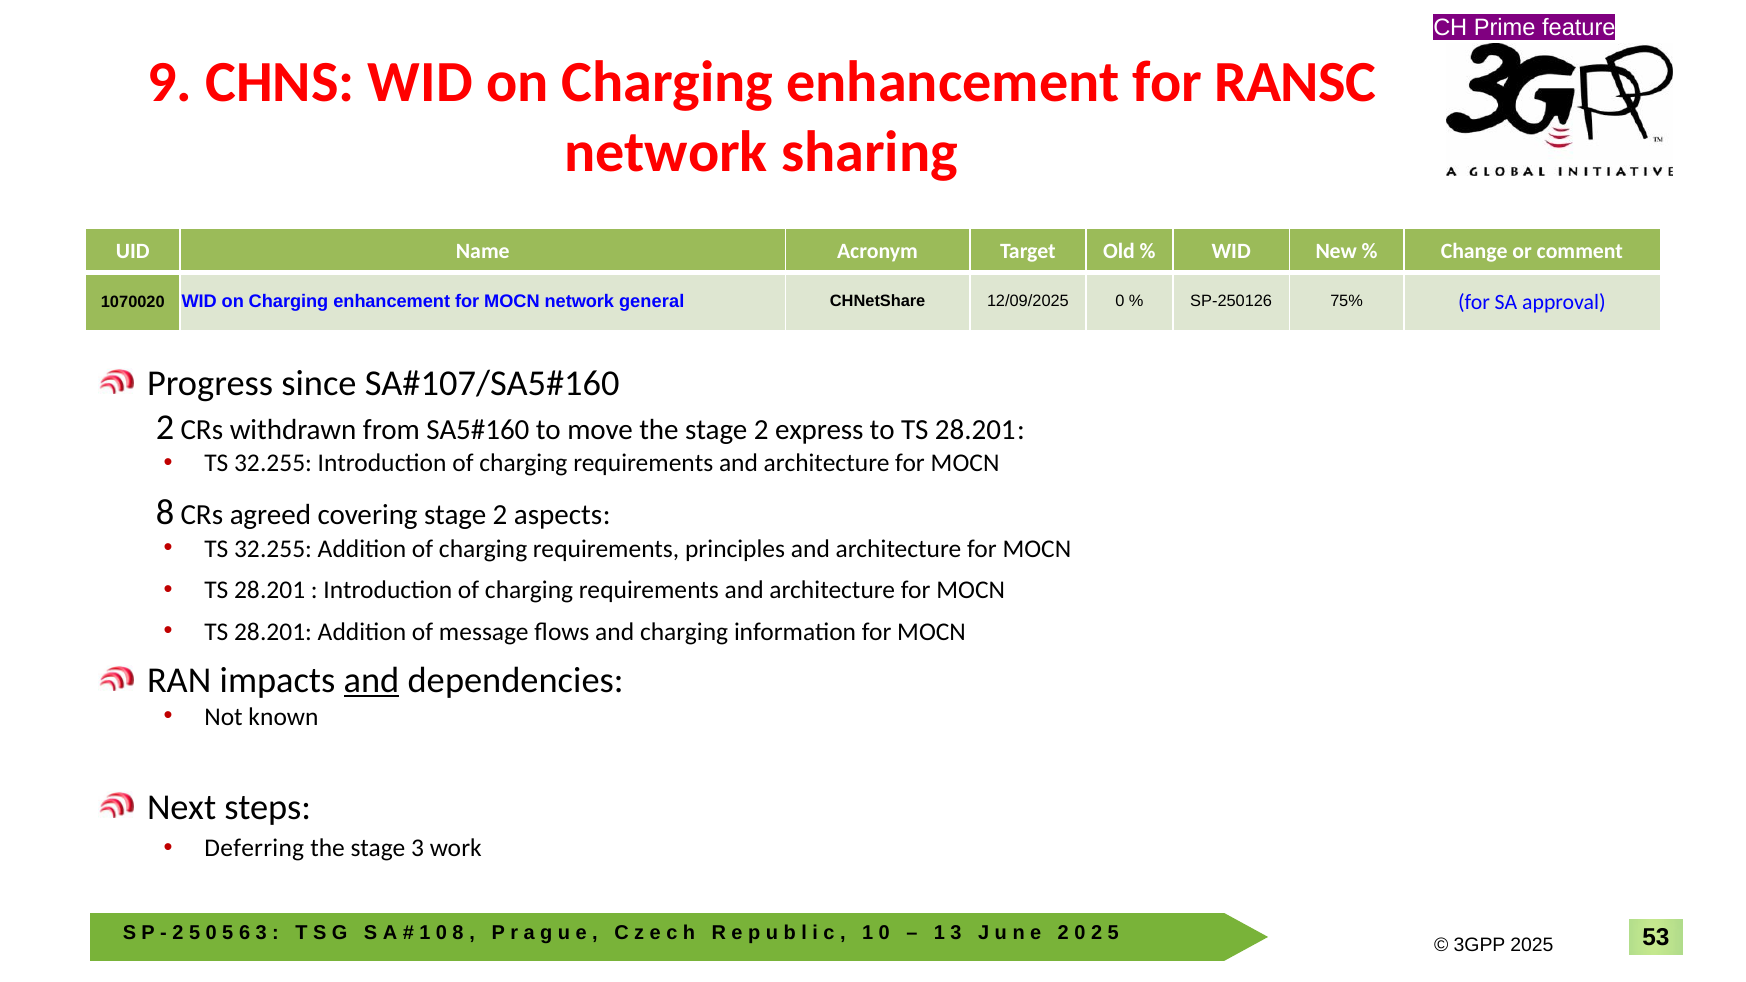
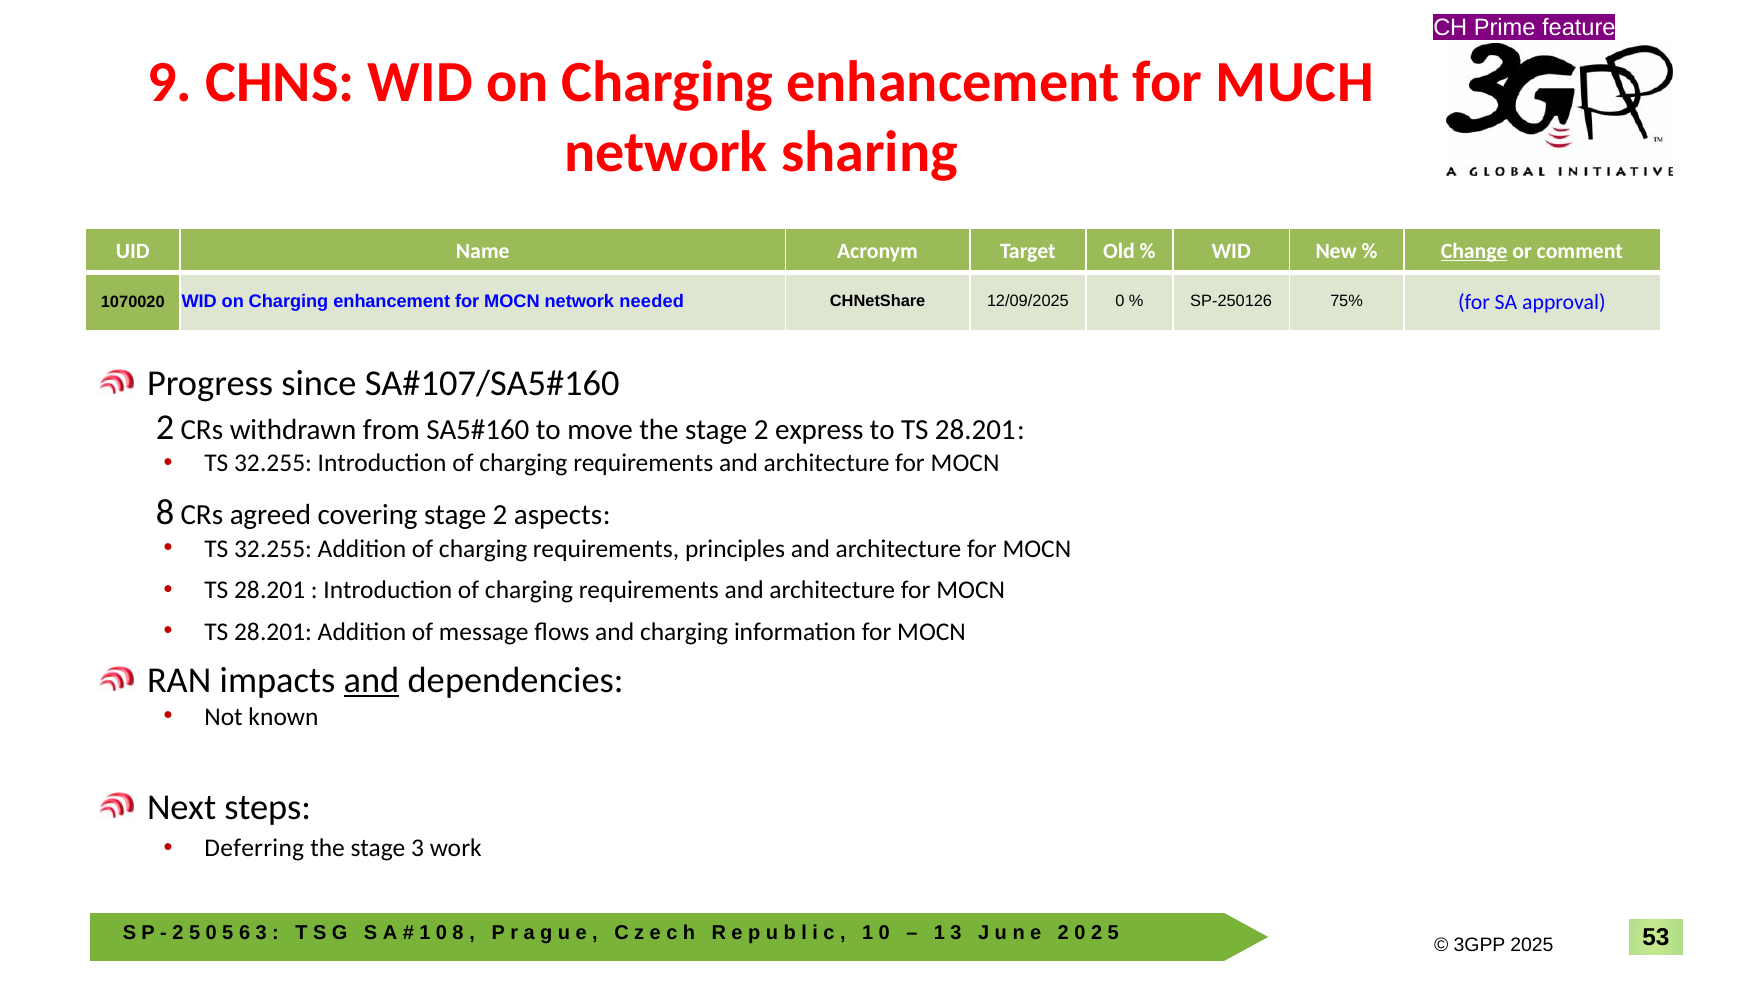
RANSC: RANSC -> MUCH (1295, 83)
Change underline: none -> present (1474, 251)
general: general -> needed (652, 302)
